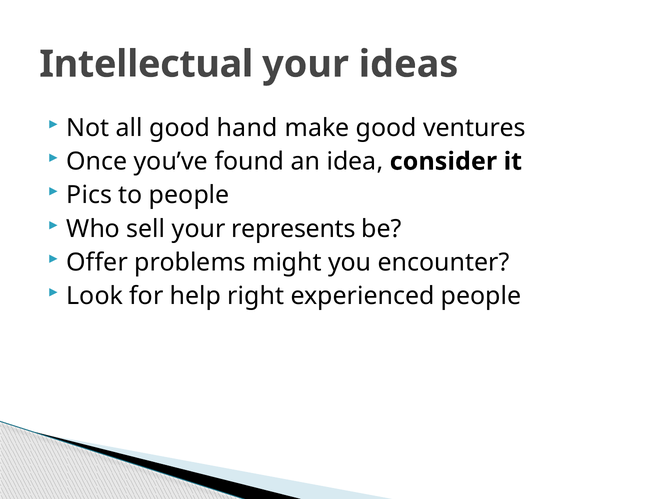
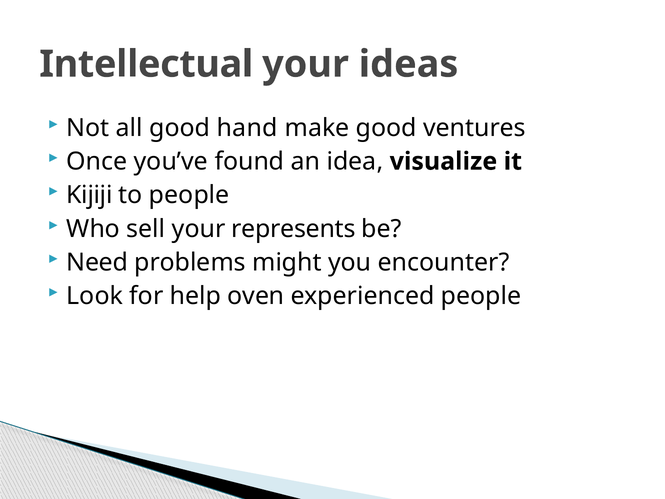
consider: consider -> visualize (443, 161)
Pics: Pics -> Kijiji (89, 195)
Offer: Offer -> Need (97, 262)
right: right -> oven (256, 296)
